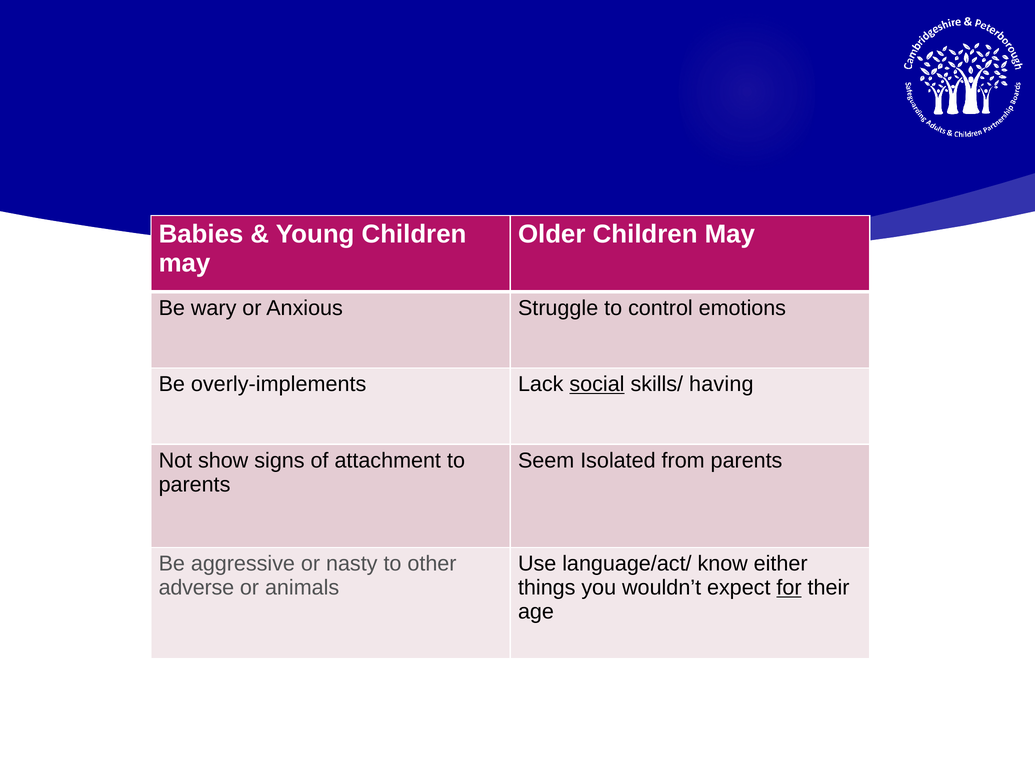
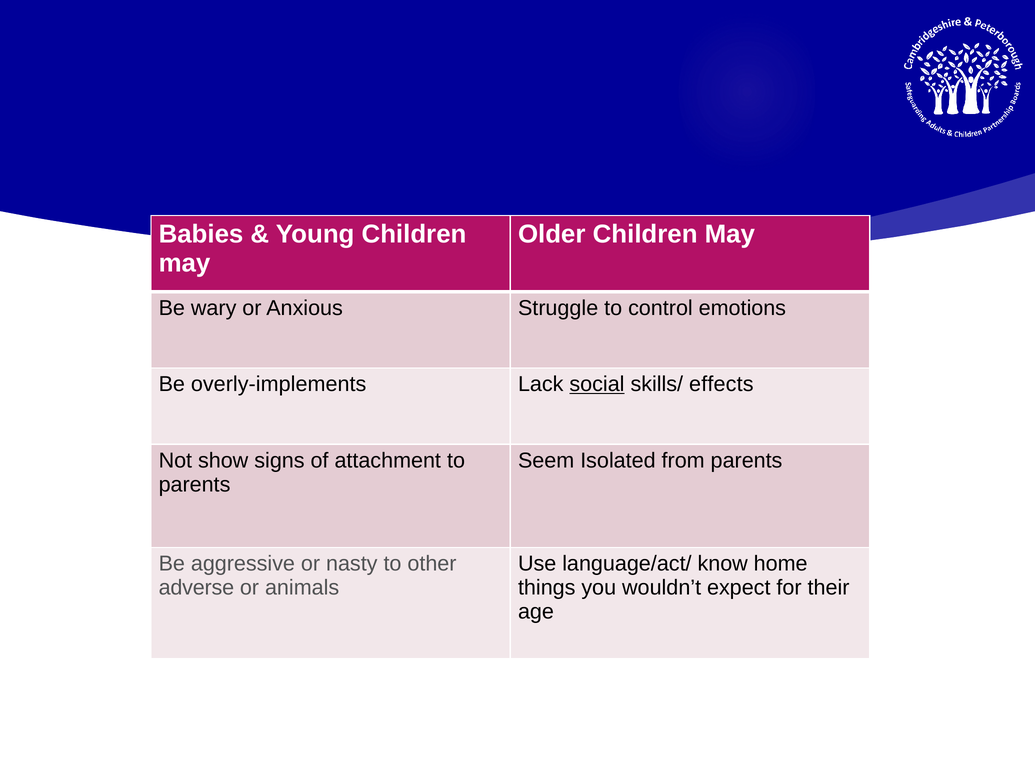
having: having -> effects (721, 384)
either: either -> home (781, 564)
for underline: present -> none (789, 588)
